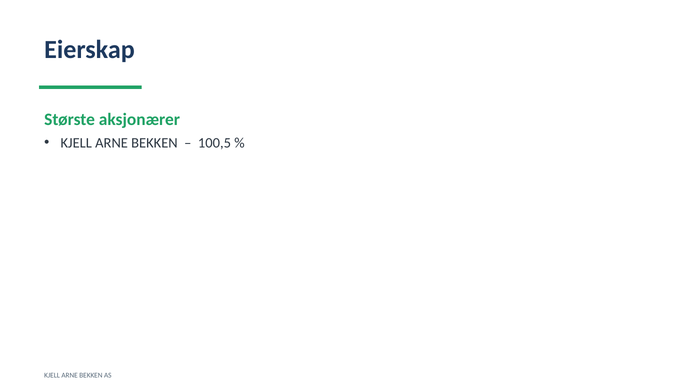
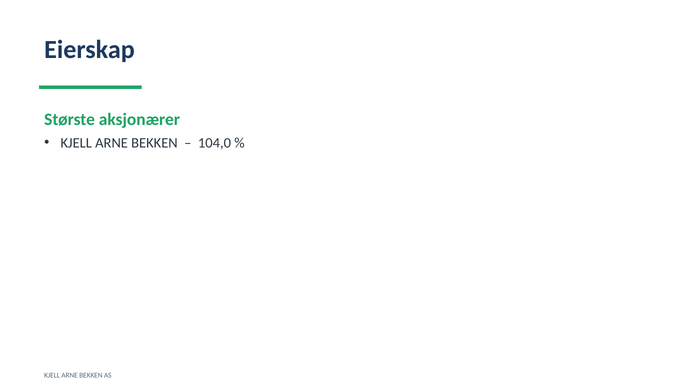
100,5: 100,5 -> 104,0 (214, 143)
